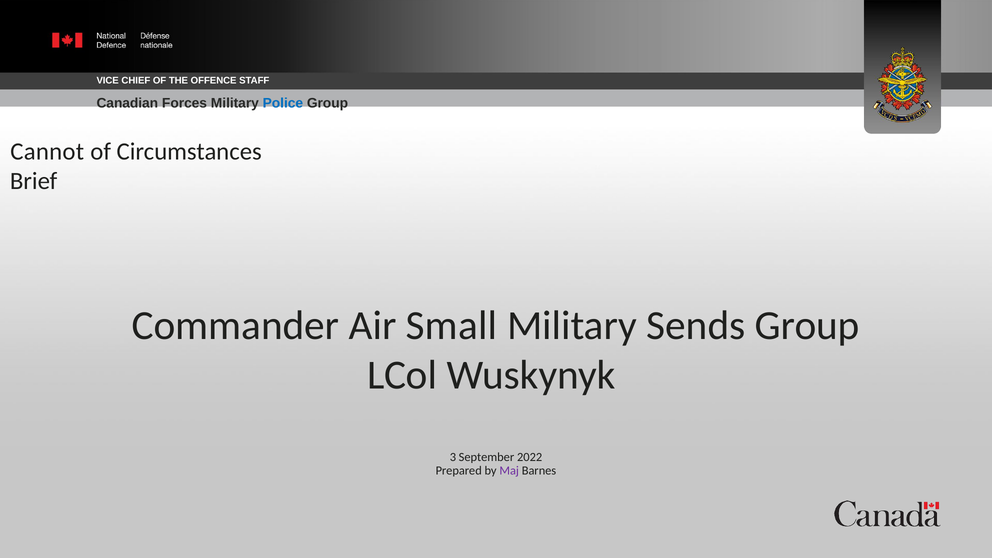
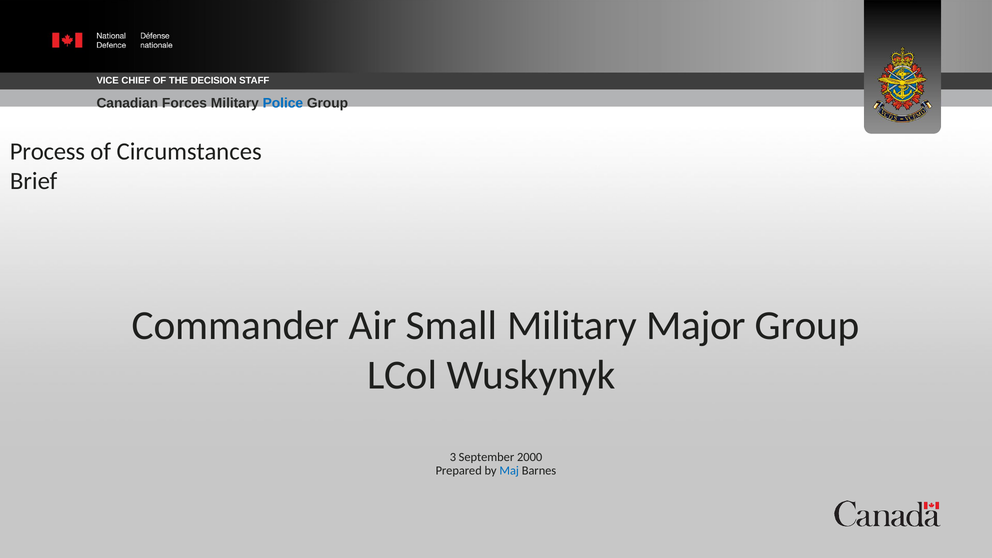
OFFENCE: OFFENCE -> DECISION (214, 81)
Cannot: Cannot -> Process (47, 152)
Sends: Sends -> Major (696, 325)
2022: 2022 -> 2000 (530, 457)
Maj colour: purple -> blue (509, 471)
